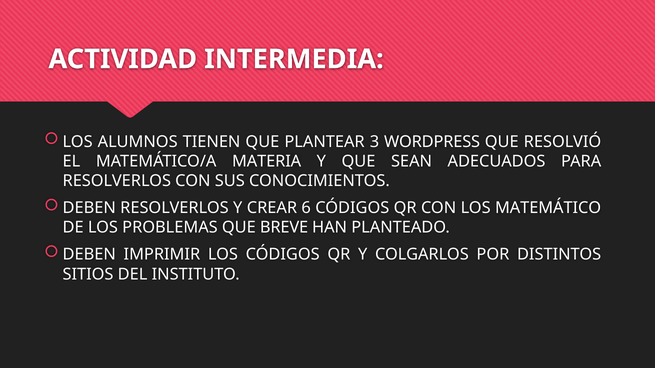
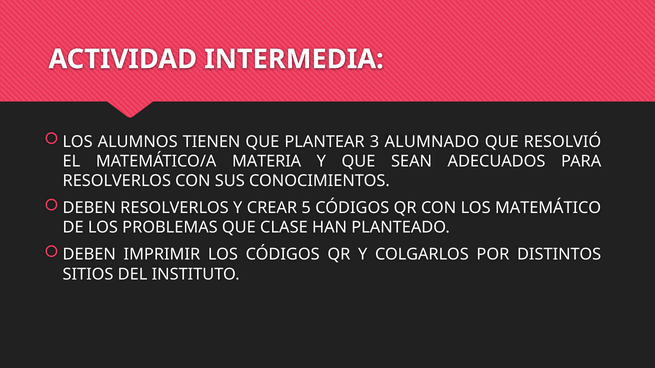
WORDPRESS: WORDPRESS -> ALUMNADO (432, 142)
6: 6 -> 5 (306, 208)
BREVE: BREVE -> CLASE (284, 228)
